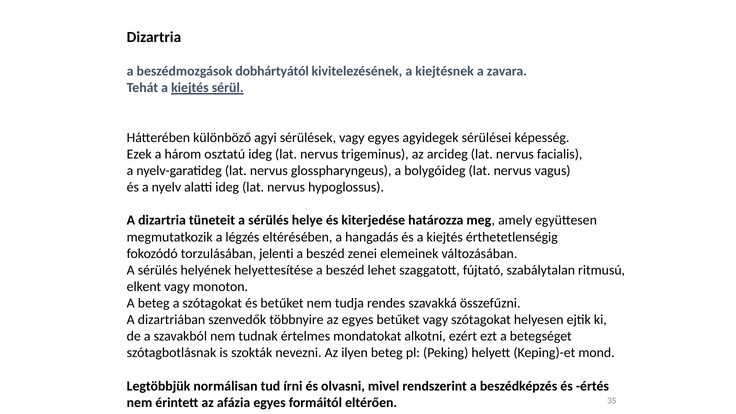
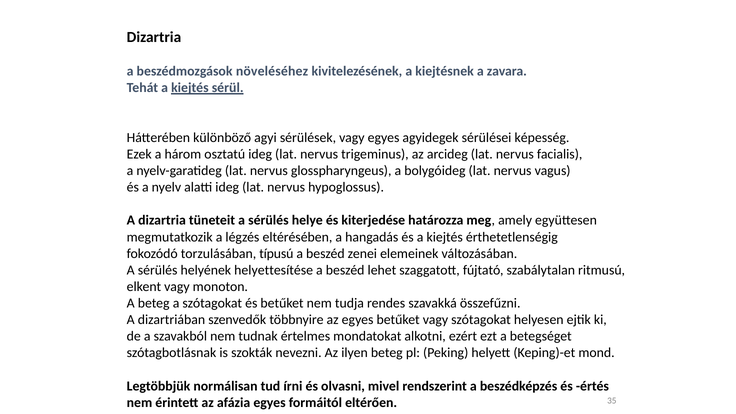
dobhártyától: dobhártyától -> növeléséhez (272, 71)
jelenti: jelenti -> típusú (276, 254)
